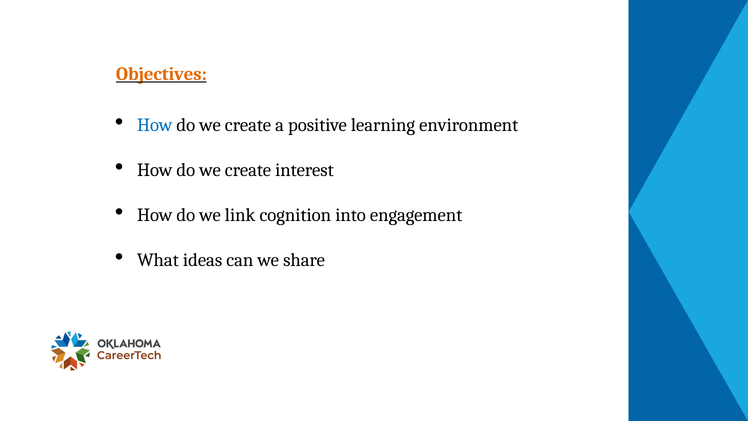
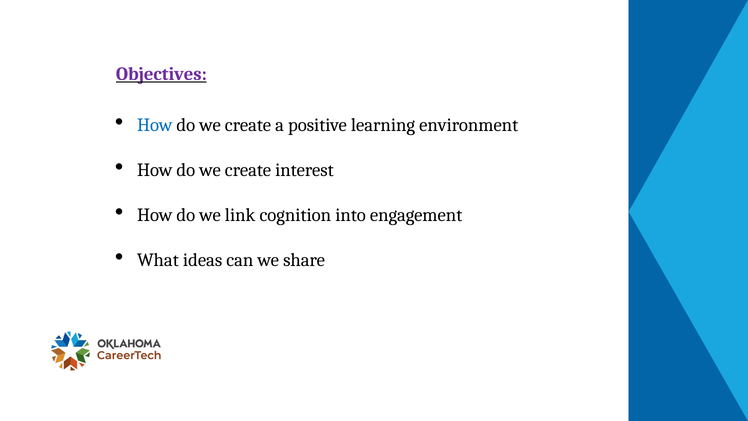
Objectives colour: orange -> purple (161, 74)
